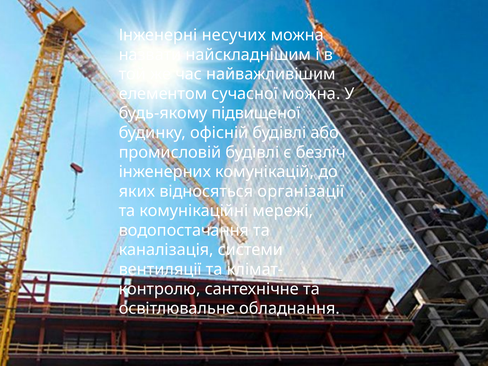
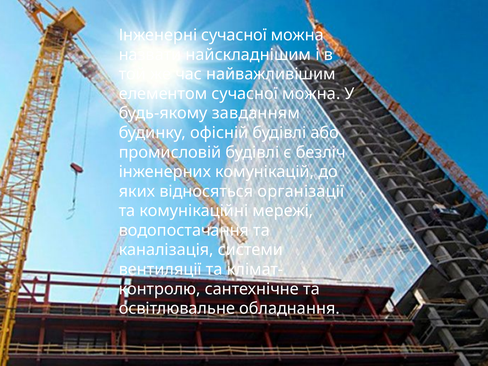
Інженерні несучих: несучих -> сучасної (234, 35)
підвищеної: підвищеної -> завданням (256, 113)
